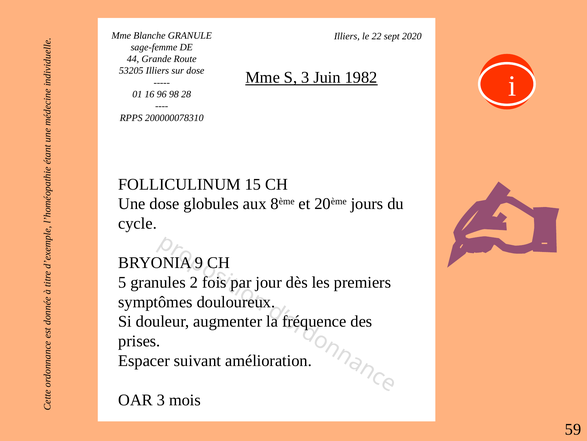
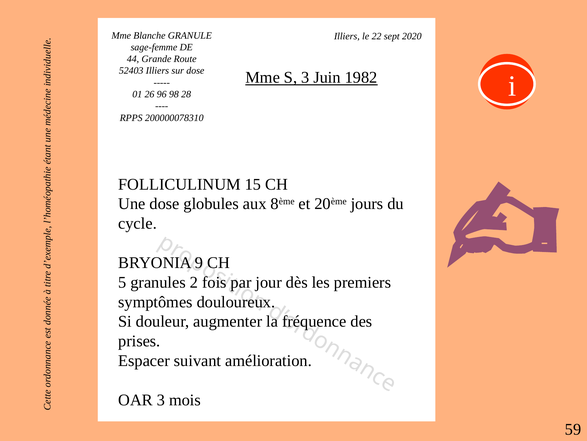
53205: 53205 -> 52403 (131, 71)
16: 16 -> 26 (149, 94)
